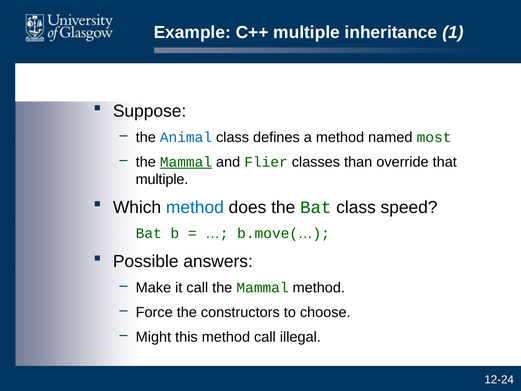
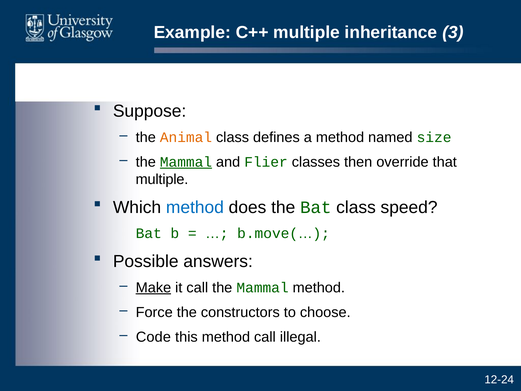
1: 1 -> 3 (453, 32)
Animal colour: blue -> orange (186, 137)
most: most -> size (434, 137)
than: than -> then (358, 162)
Make underline: none -> present (153, 288)
Might: Might -> Code (153, 337)
